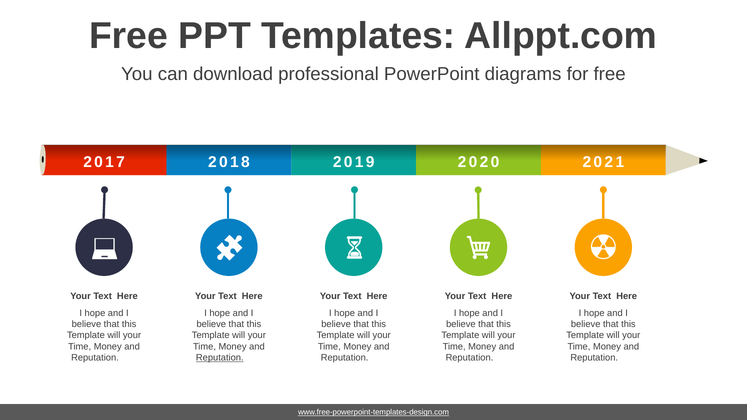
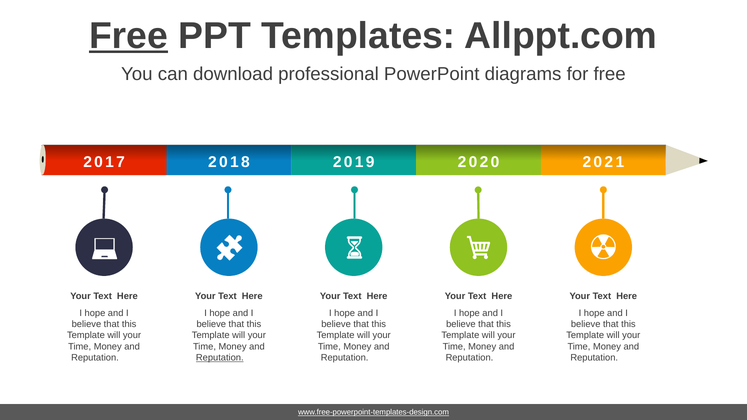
Free underline: none -> present (129, 36)
